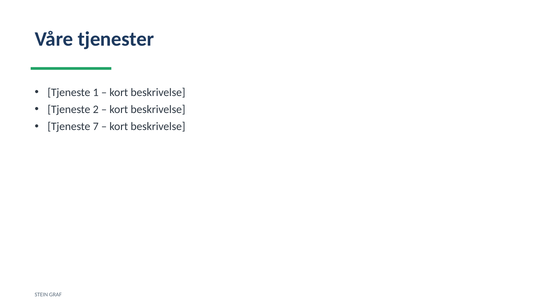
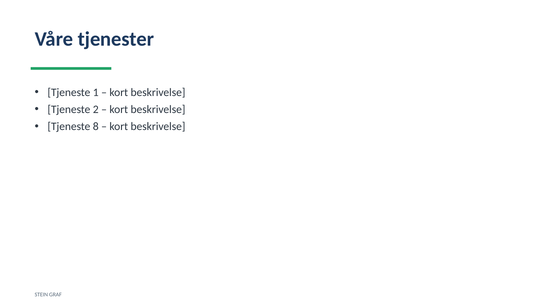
7: 7 -> 8 (96, 127)
